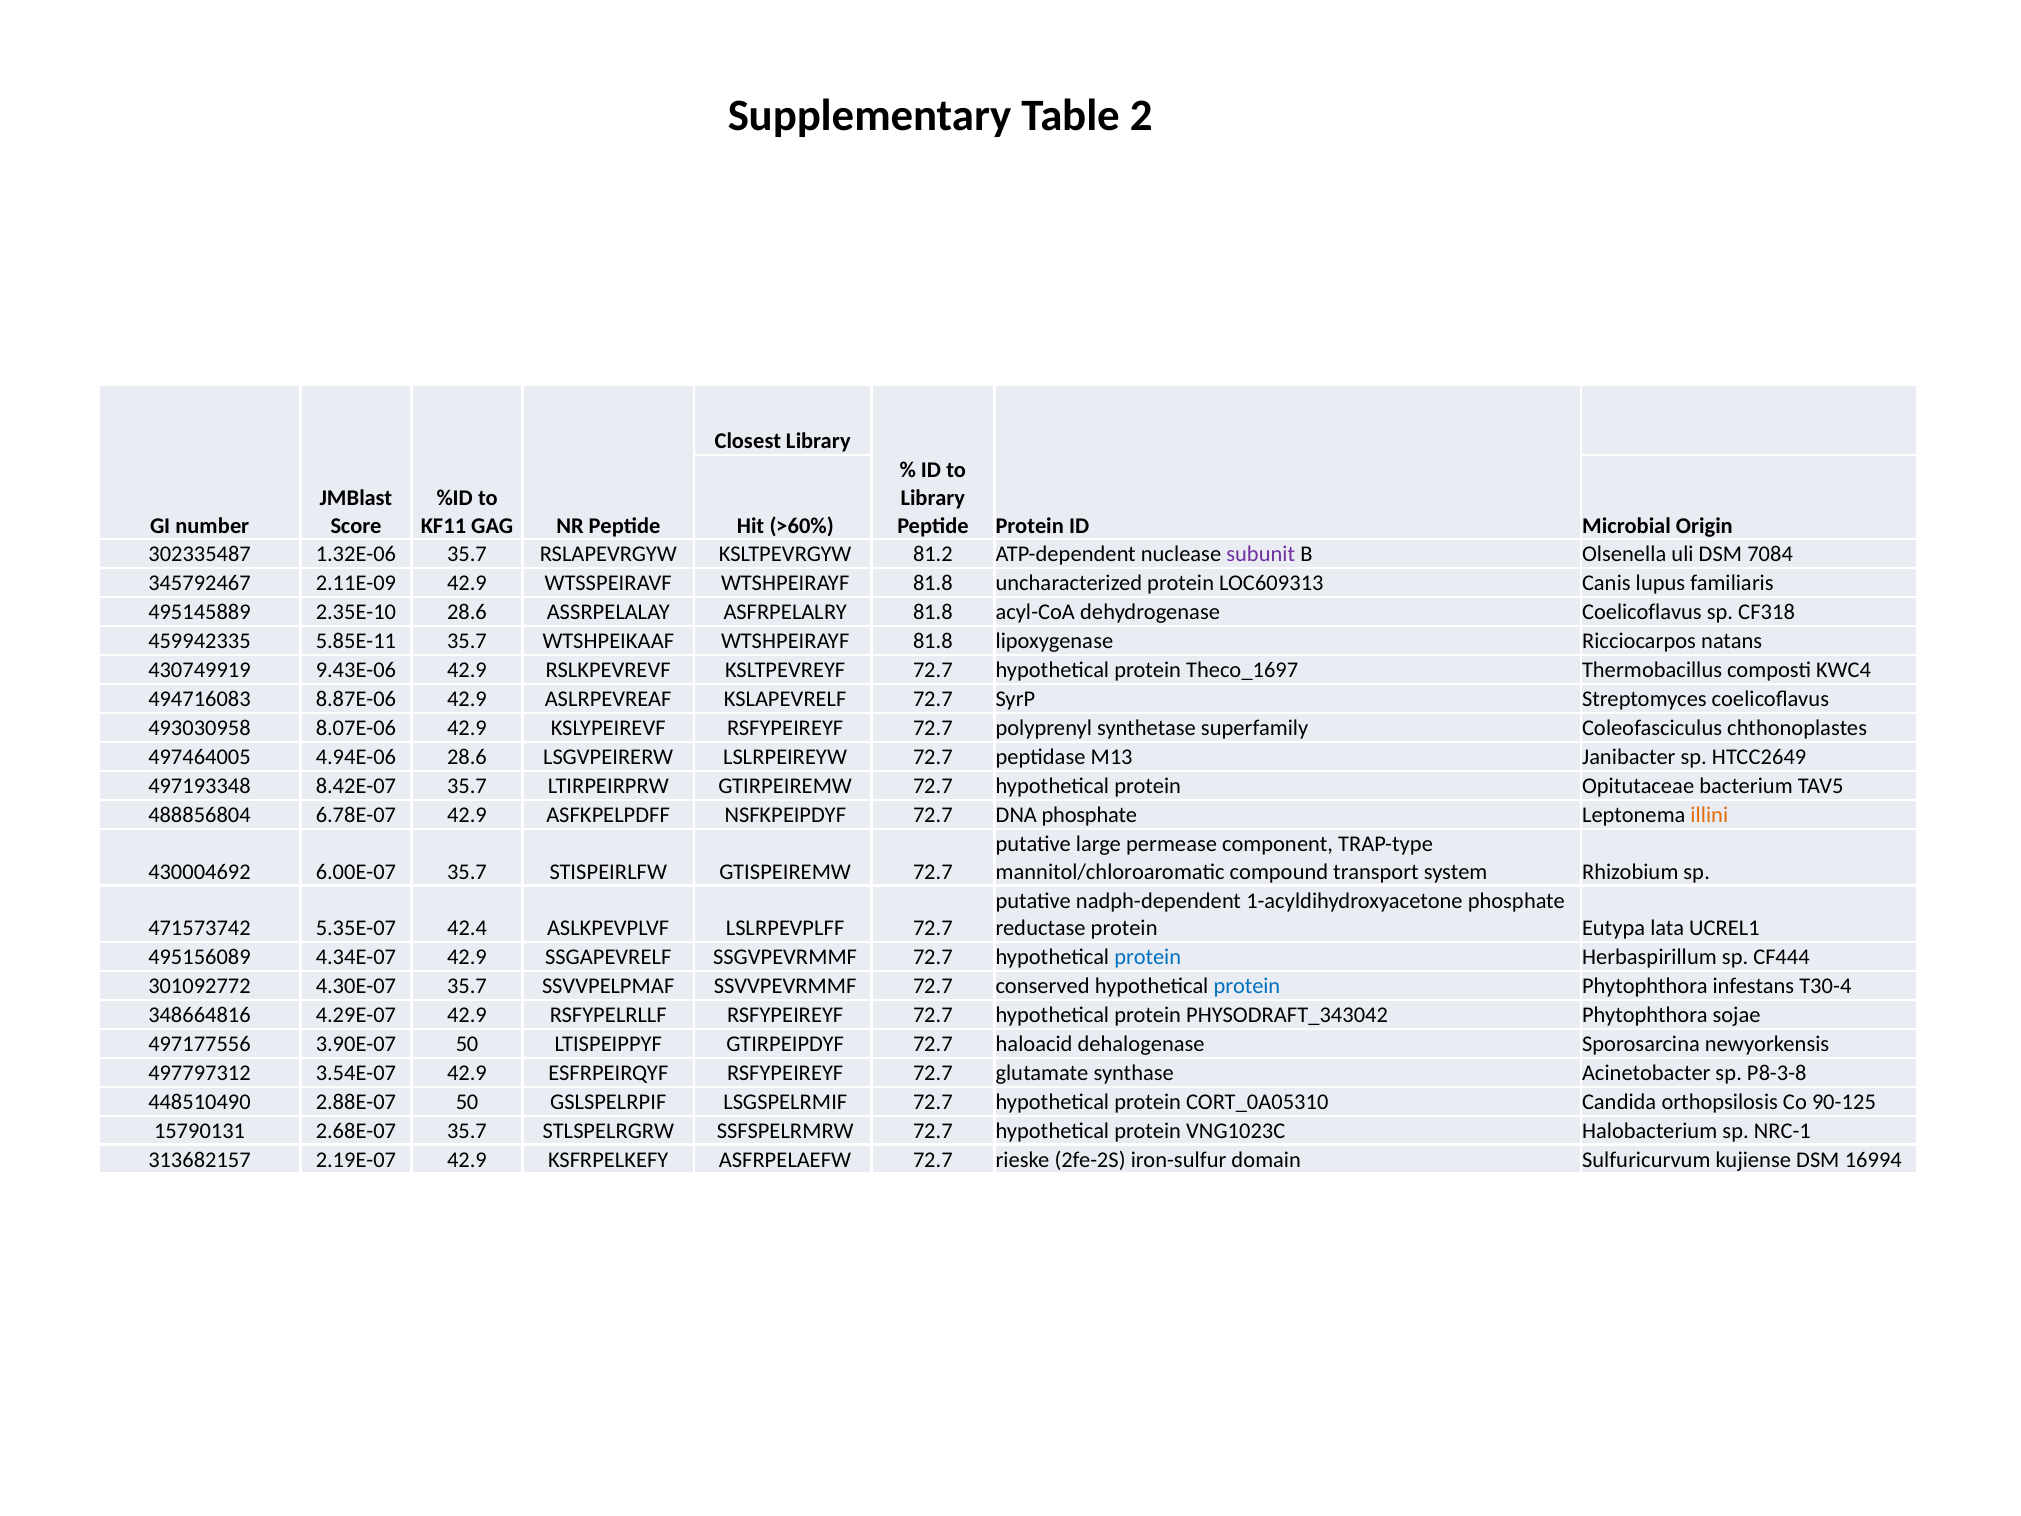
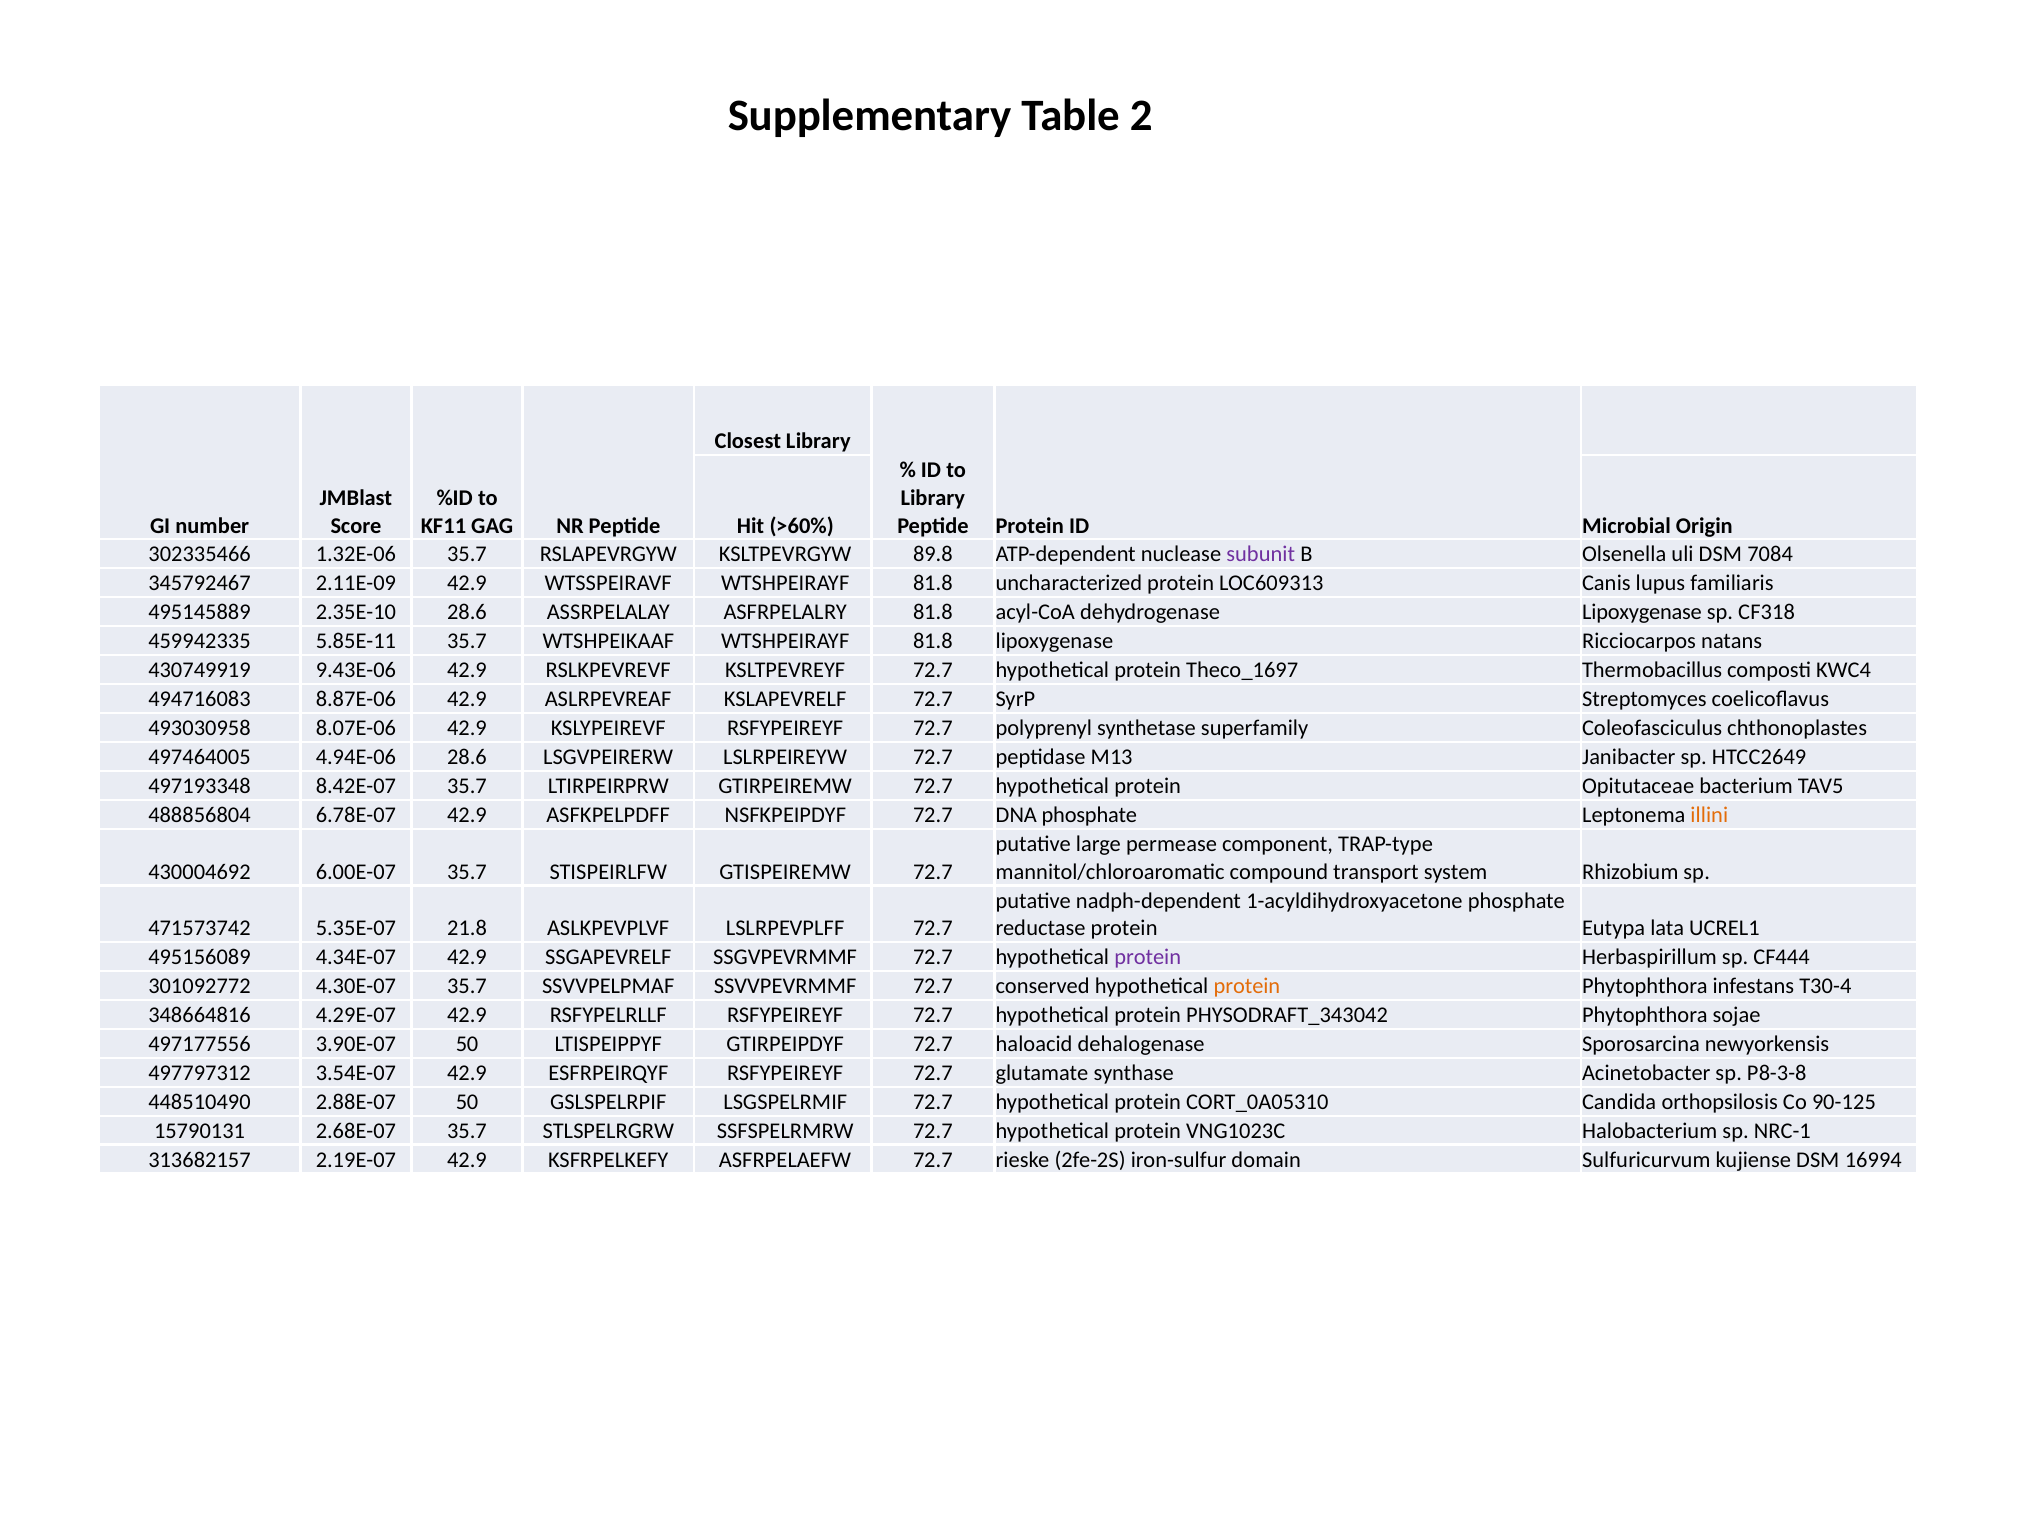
302335487: 302335487 -> 302335466 (200, 554)
81.2: 81.2 -> 89.8 (933, 554)
dehydrogenase Coelicoflavus: Coelicoflavus -> Lipoxygenase (1642, 612)
42.4: 42.4 -> 21.8 (467, 928)
protein colour: blue -> purple (1148, 957)
protein colour: blue -> orange (1247, 986)
